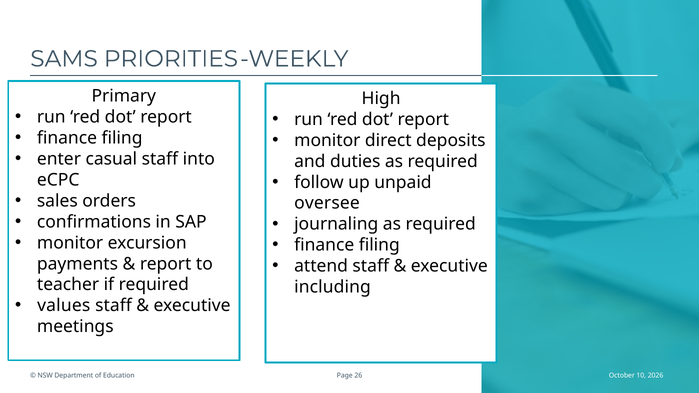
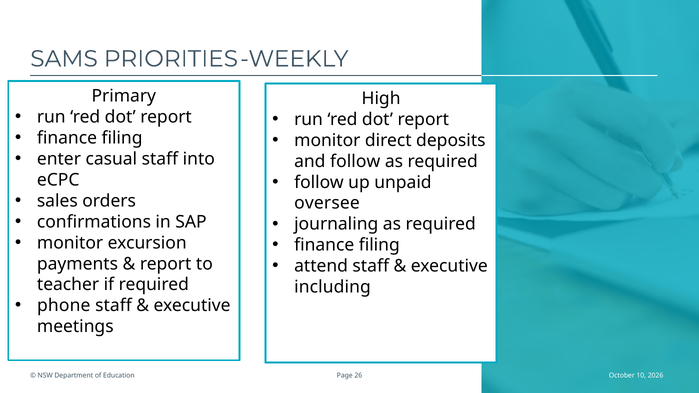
and duties: duties -> follow (355, 161)
values: values -> phone (64, 306)
